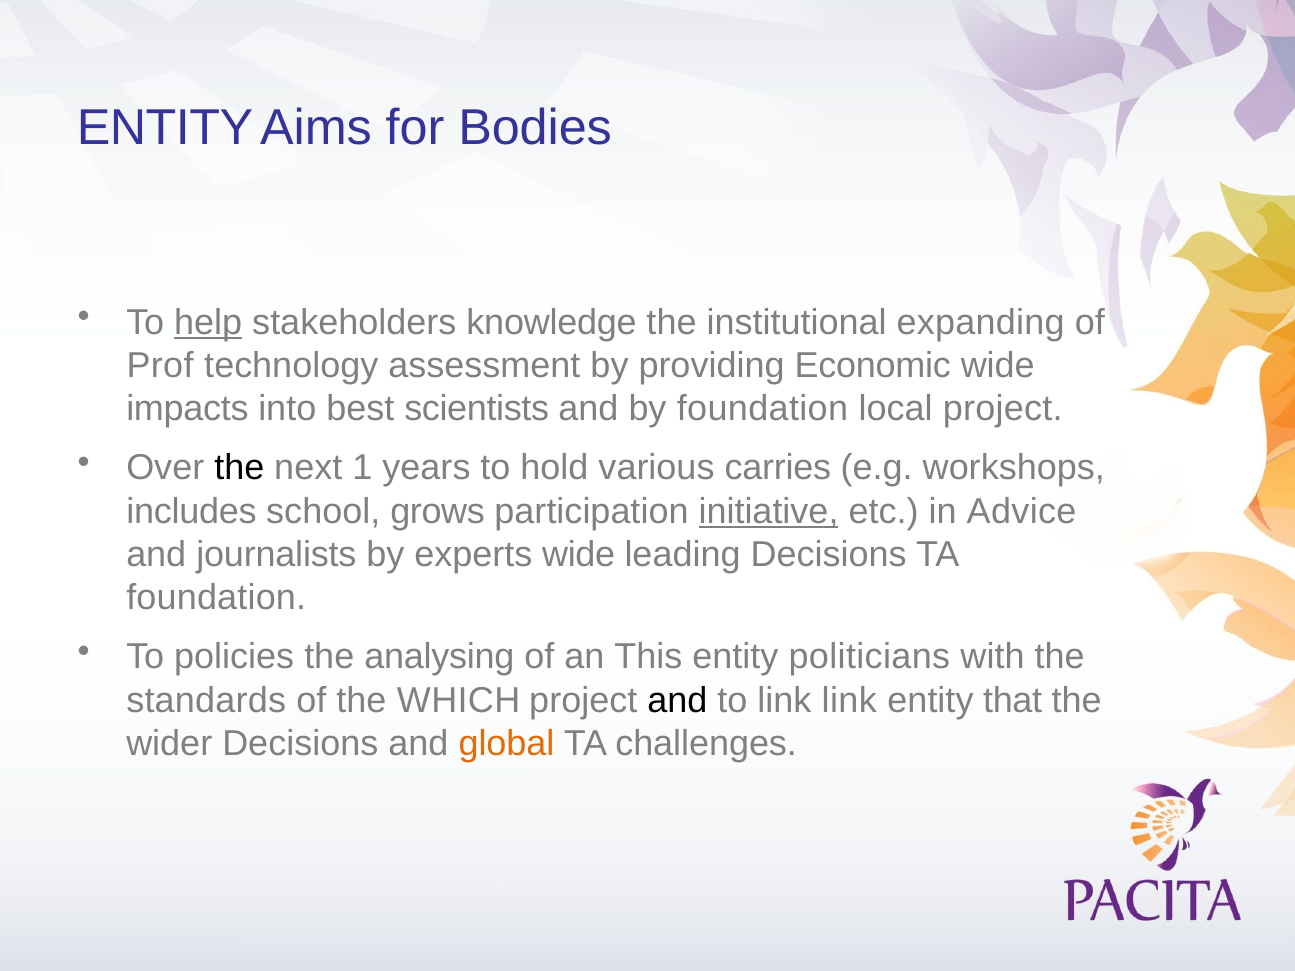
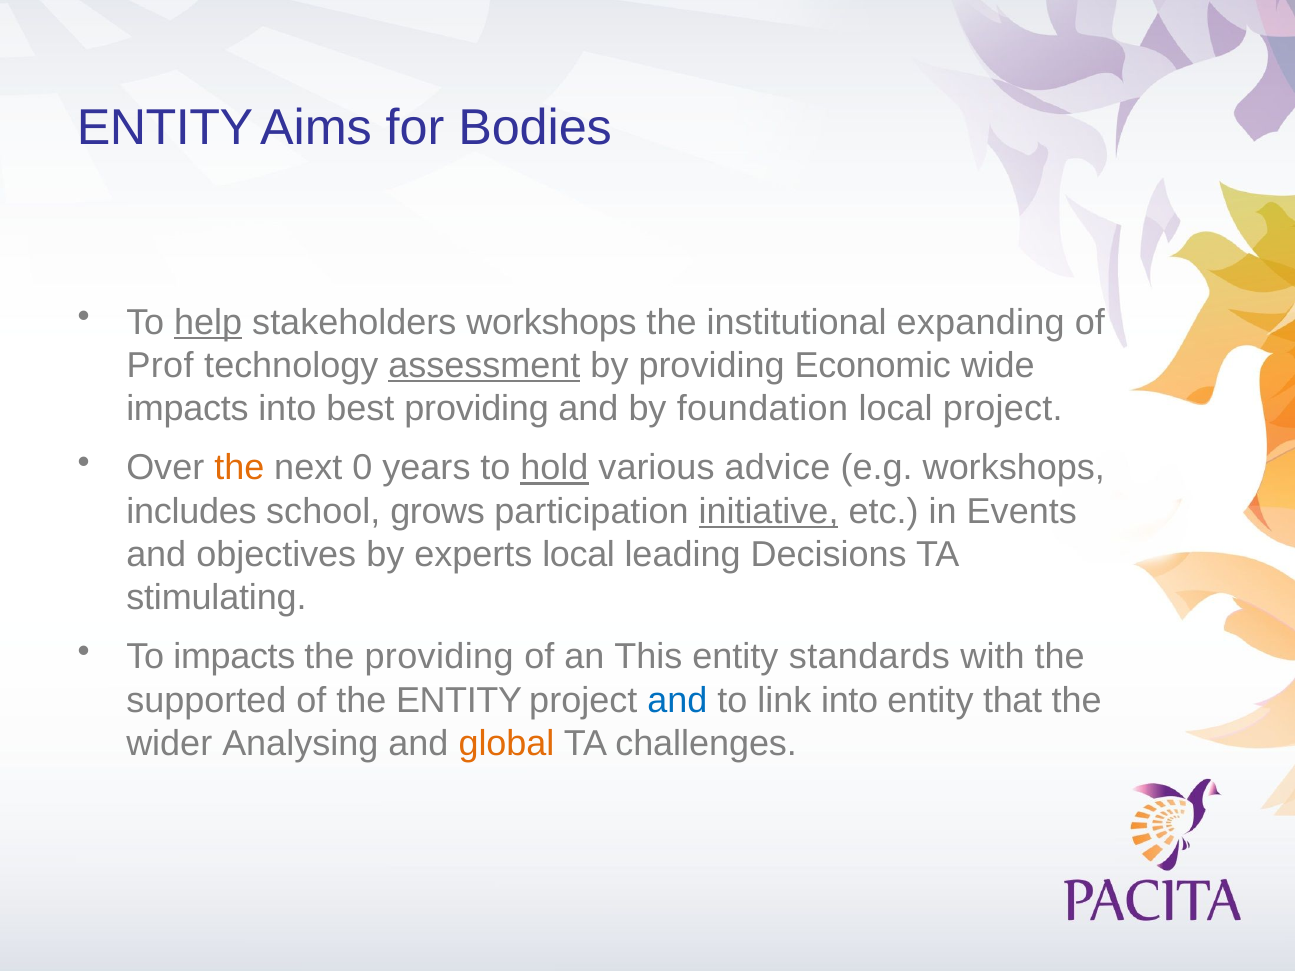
stakeholders knowledge: knowledge -> workshops (552, 322)
assessment underline: none -> present (484, 366)
best scientists: scientists -> providing (477, 409)
the colour: black -> orange (239, 468)
1: 1 -> 0 (362, 468)
hold underline: none -> present (554, 468)
carries: carries -> advice (778, 468)
Advice: Advice -> Events (1022, 511)
journalists: journalists -> objectives (276, 555)
experts wide: wide -> local (579, 555)
foundation: foundation -> stimulating (216, 598)
To policies: policies -> impacts (234, 657)
the analysing: analysing -> providing (439, 657)
politicians: politicians -> standards (869, 657)
standards: standards -> supported (206, 700)
the WHICH: WHICH -> ENTITY (459, 700)
and colour: black -> blue (677, 700)
link link: link -> into (850, 700)
wider Decisions: Decisions -> Analysing (300, 744)
